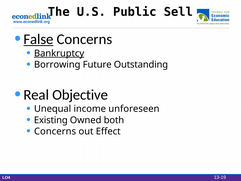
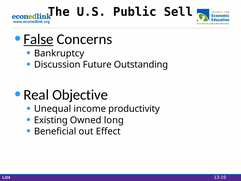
Bankruptcy underline: present -> none (59, 53)
Borrowing: Borrowing -> Discussion (57, 65)
unforeseen: unforeseen -> productivity (134, 109)
both: both -> long (114, 120)
Concerns: Concerns -> Beneficial (55, 131)
